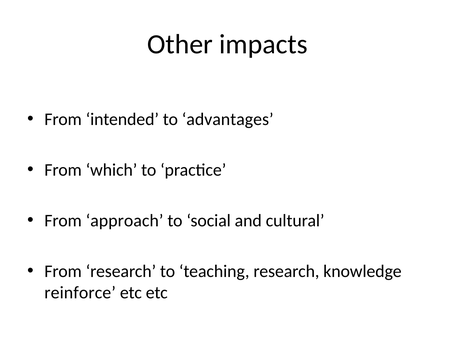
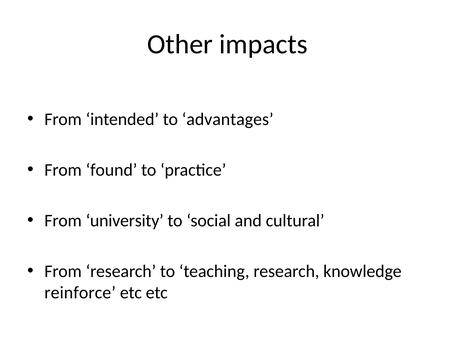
which: which -> found (111, 170)
approach: approach -> university (125, 220)
